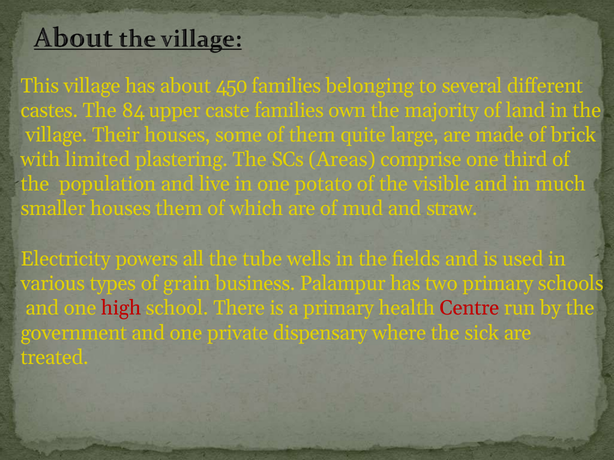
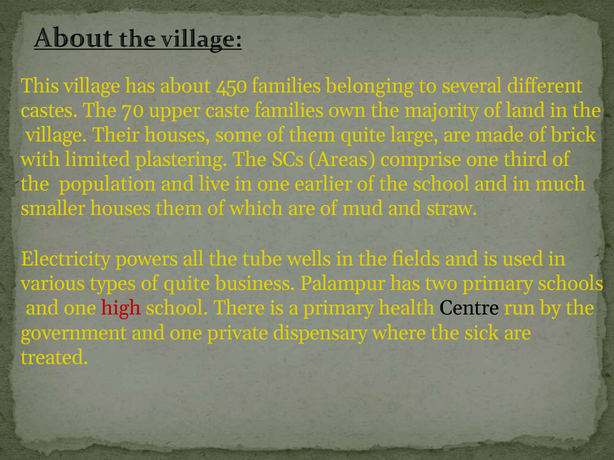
84: 84 -> 70 (133, 111)
potato: potato -> earlier (324, 184)
the visible: visible -> school (441, 184)
of grain: grain -> quite (187, 284)
Centre colour: red -> black (469, 309)
